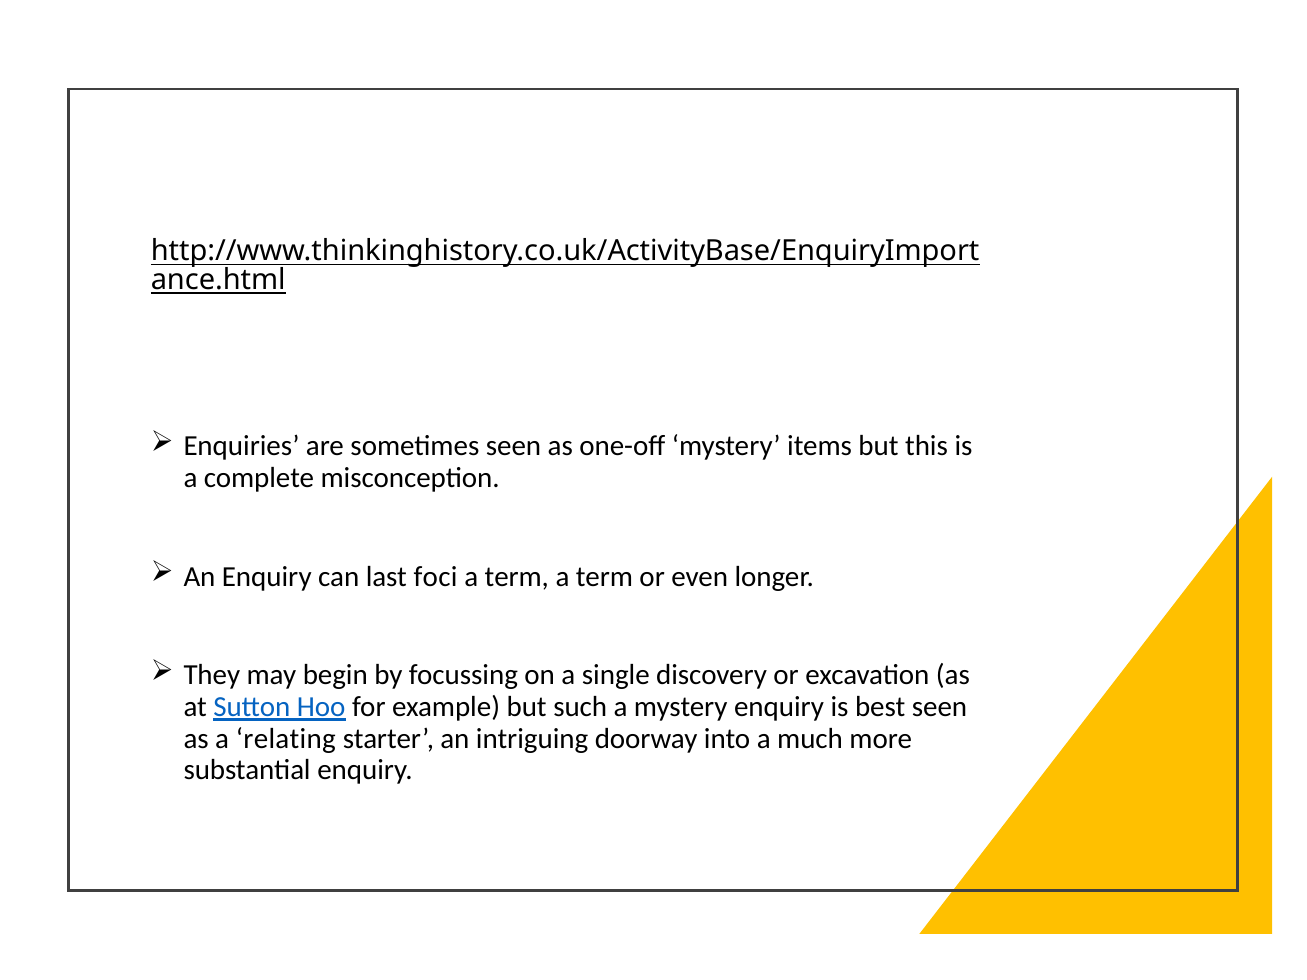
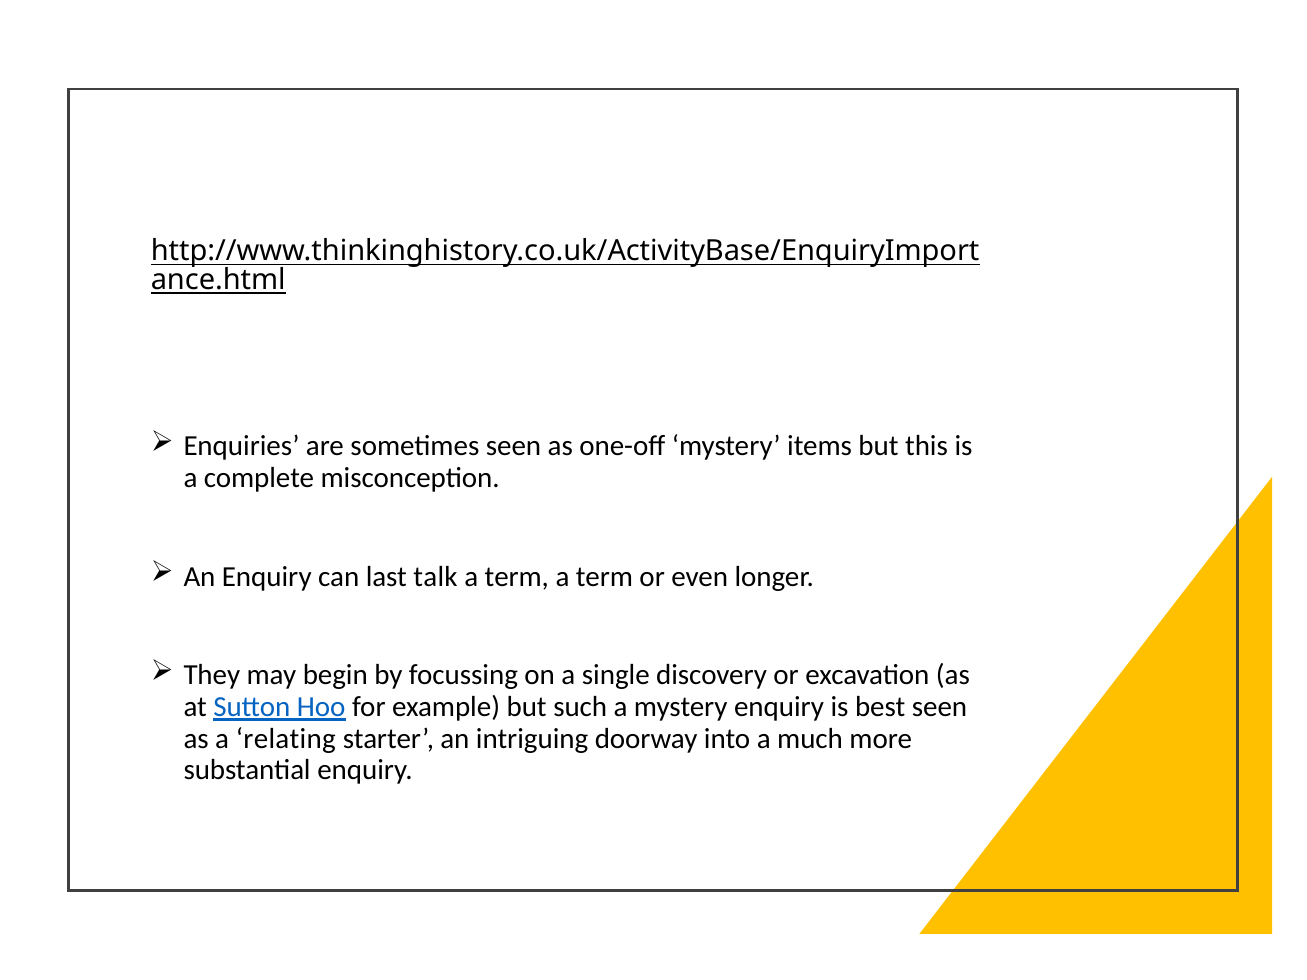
foci: foci -> talk (436, 577)
